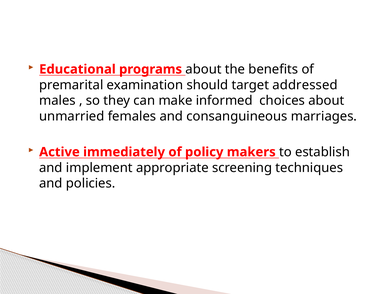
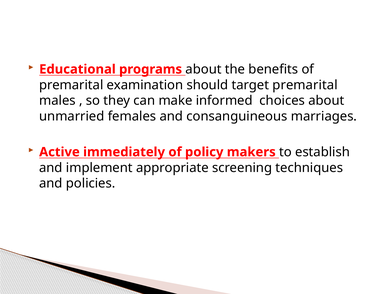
target addressed: addressed -> premarital (305, 85)
